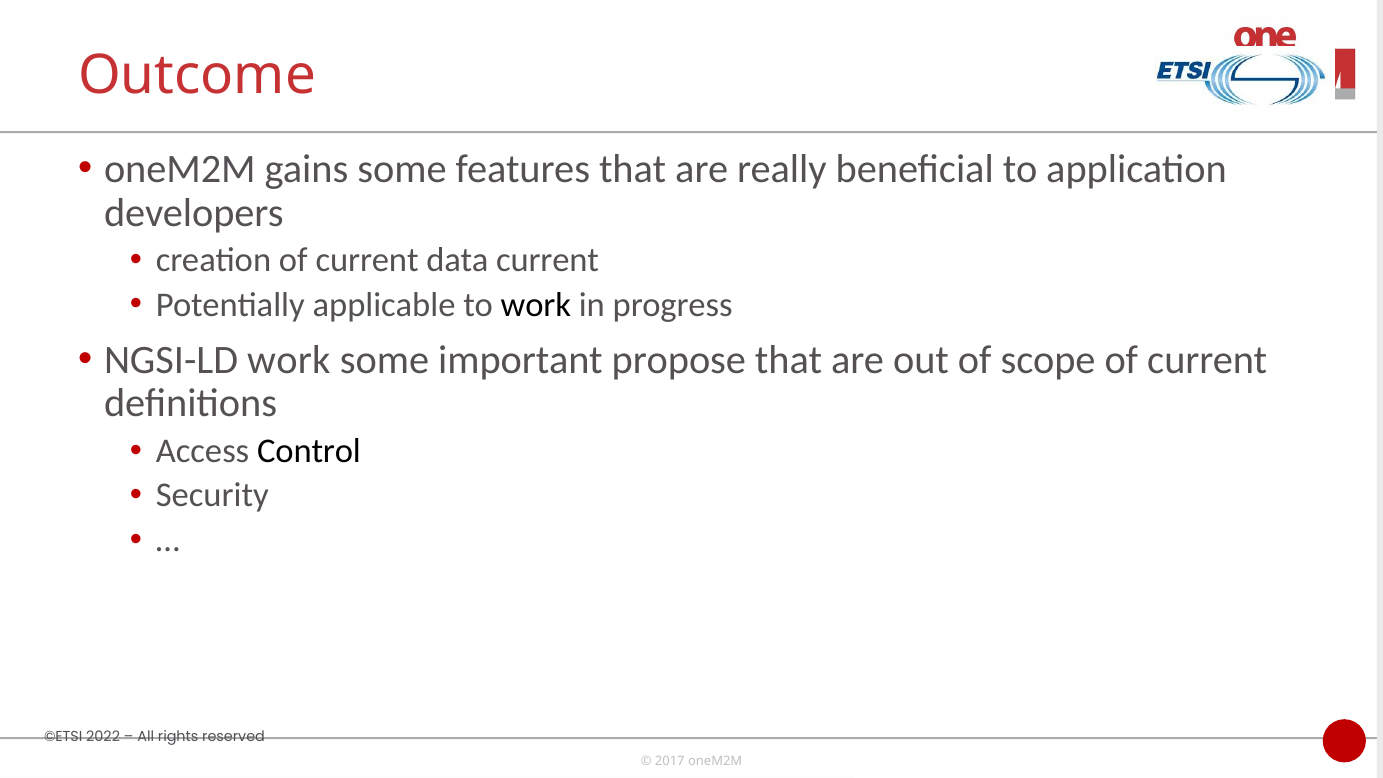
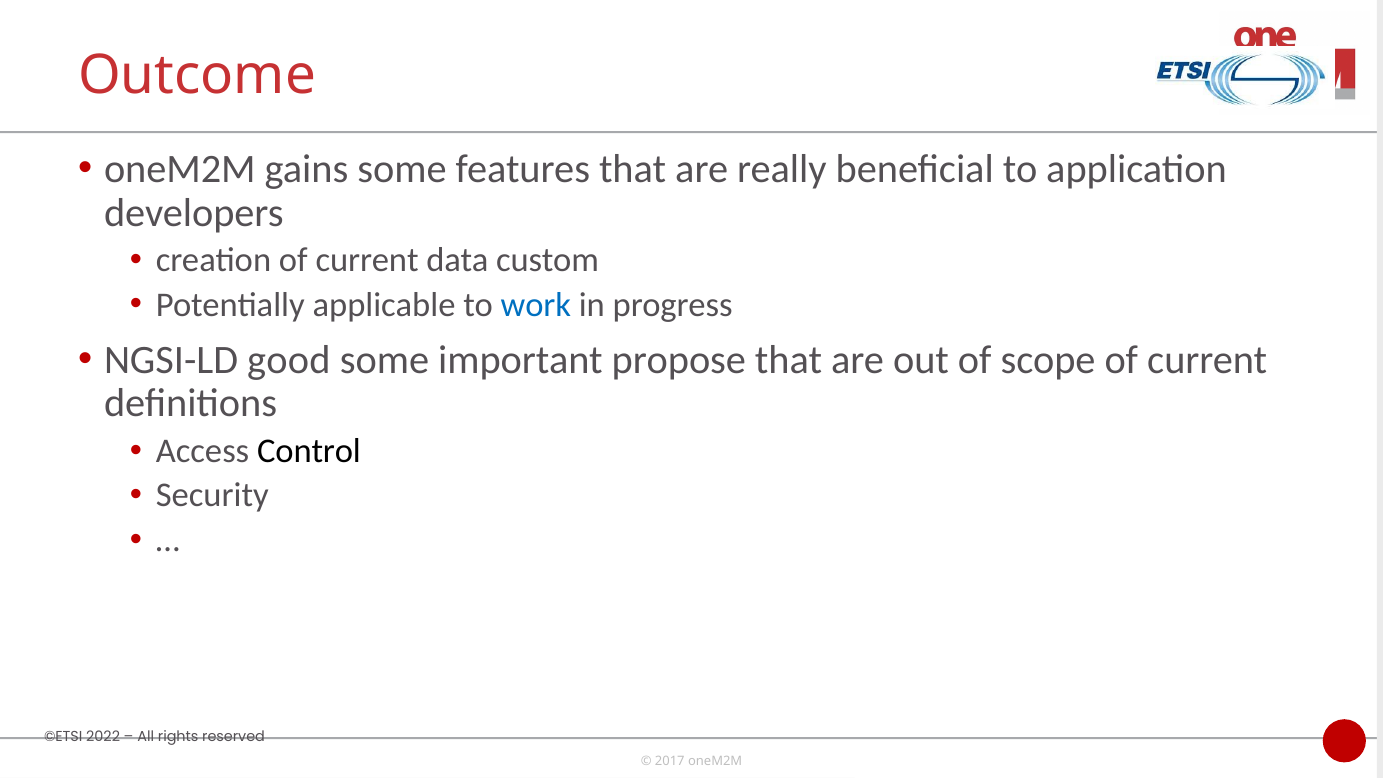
data current: current -> custom (547, 260)
work colour: black -> blue (536, 305)
NGSI-LD work: work -> good (289, 360)
